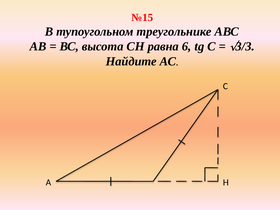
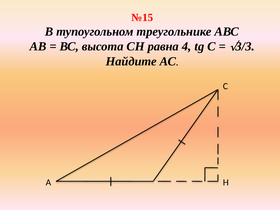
6: 6 -> 4 (187, 46)
